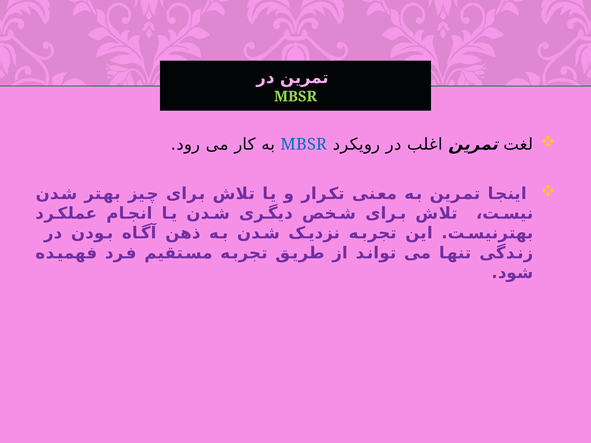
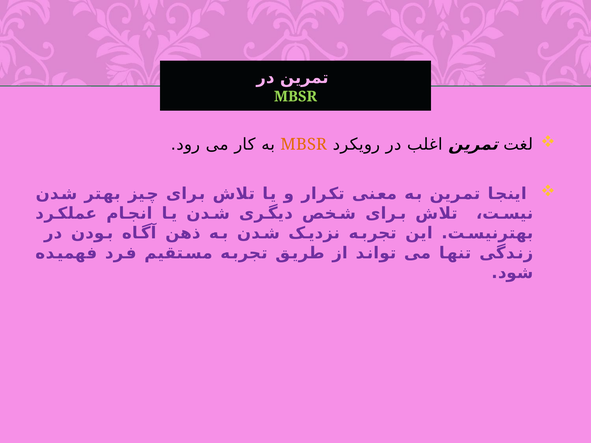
MBSR colour: blue -> orange (304, 145)
